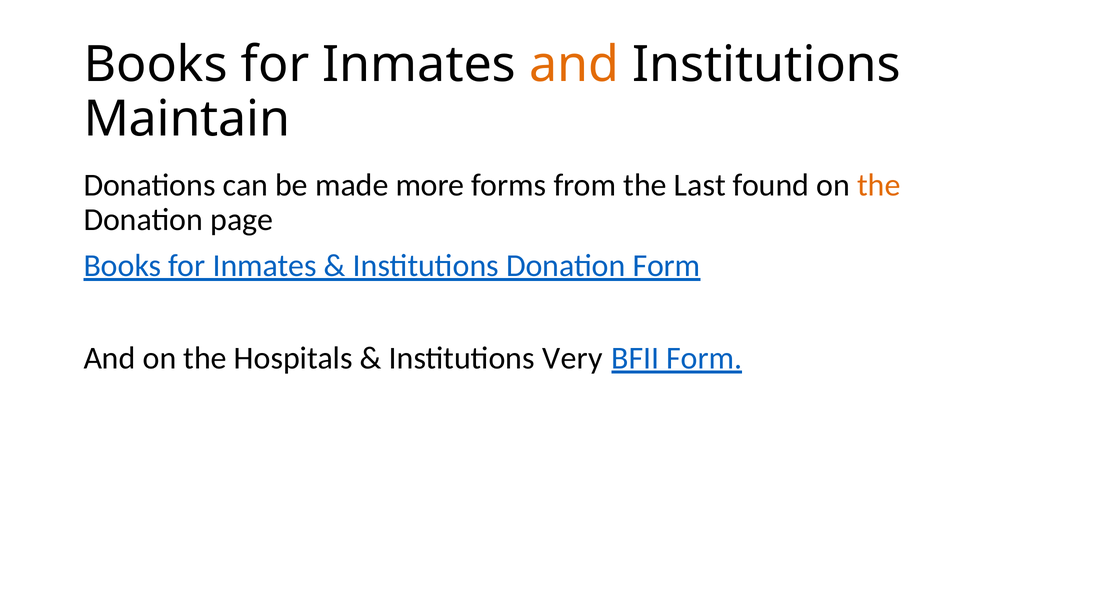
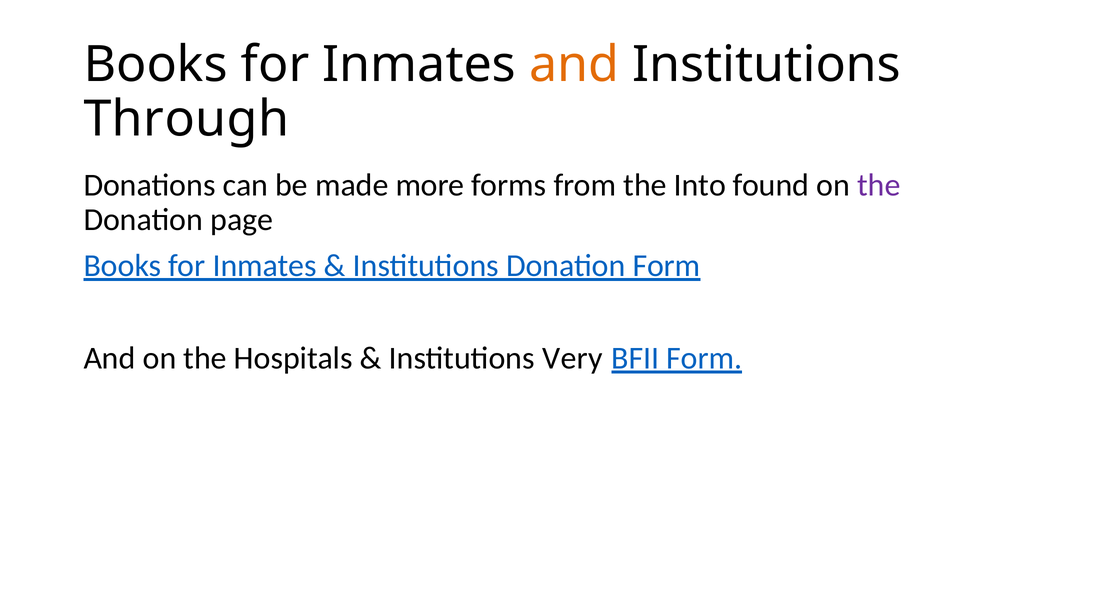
Maintain: Maintain -> Through (186, 119)
Last: Last -> Into (700, 185)
the colour: orange -> purple (879, 185)
